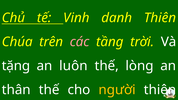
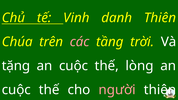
luôn: luôn -> cuộc (74, 66)
thân: thân -> cuộc (16, 90)
người colour: yellow -> pink (117, 90)
